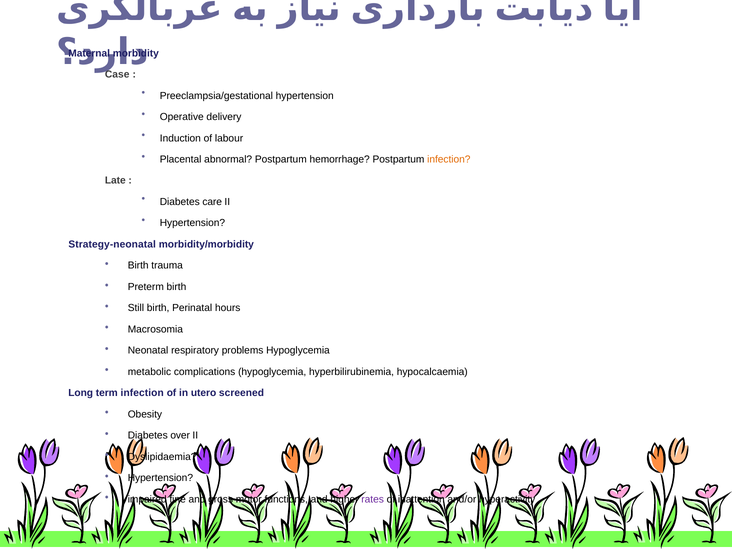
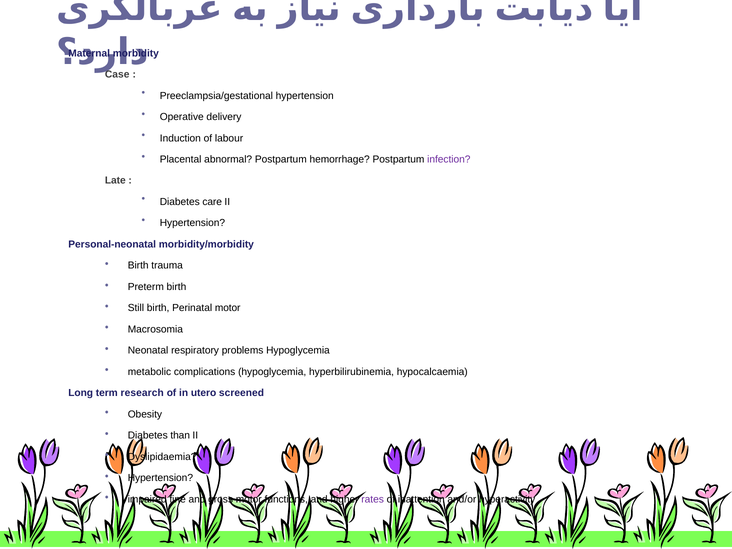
infection colour: orange -> purple (449, 159)
Strategy-neonatal: Strategy-neonatal -> Personal-neonatal (112, 244)
Perinatal hours: hours -> motor (228, 308)
term infection: infection -> research (142, 393)
over: over -> than (180, 435)
